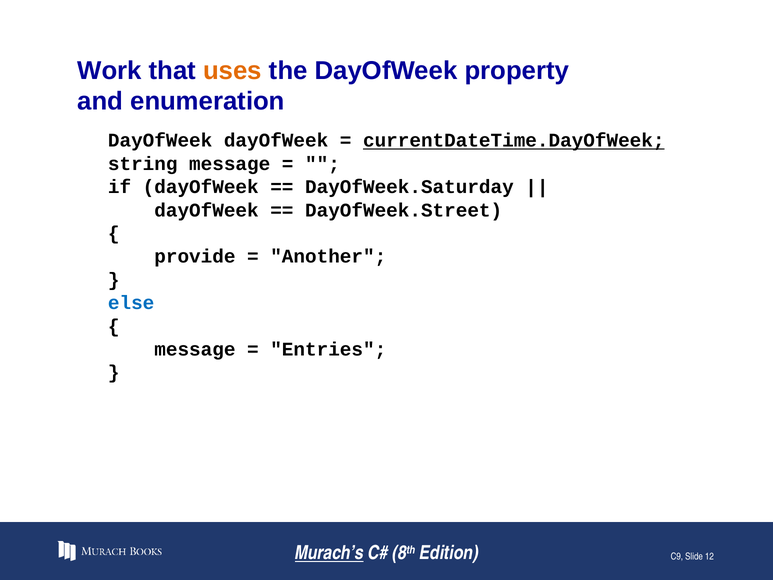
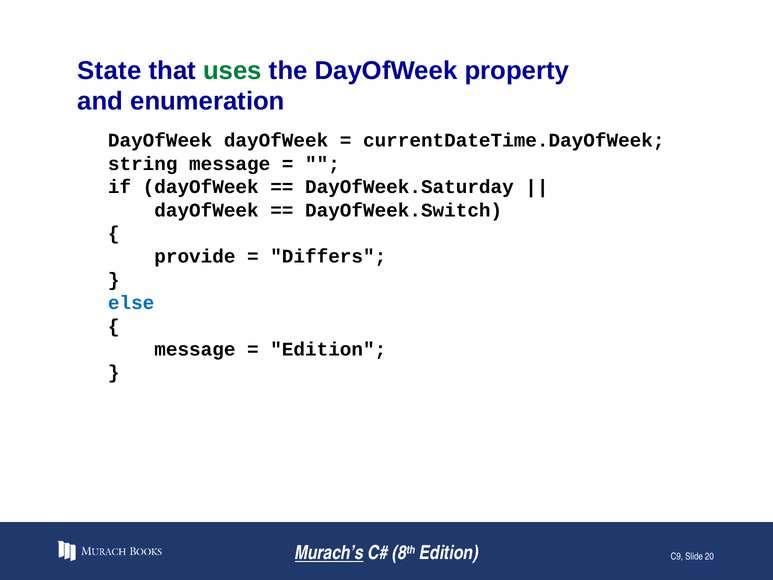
Work: Work -> State (109, 70)
uses colour: orange -> green (232, 70)
currentDateTime.DayOfWeek underline: present -> none (514, 140)
DayOfWeek.Street: DayOfWeek.Street -> DayOfWeek.Switch (404, 210)
Another: Another -> Differs (328, 256)
Entries: Entries -> Edition (328, 349)
12: 12 -> 20 (709, 556)
